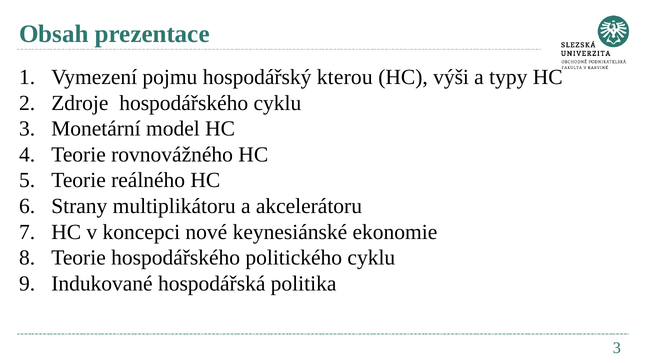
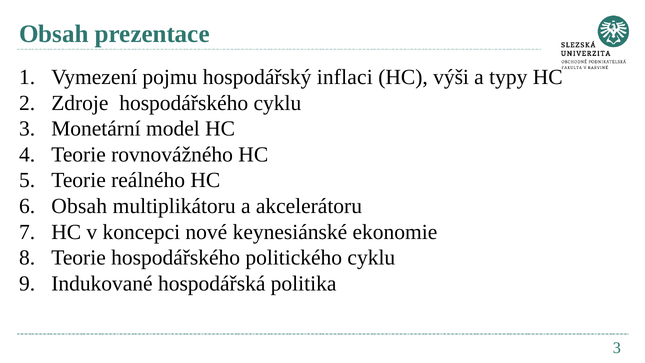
kterou: kterou -> inflaci (345, 77)
Strany: Strany -> Obsah (79, 206)
